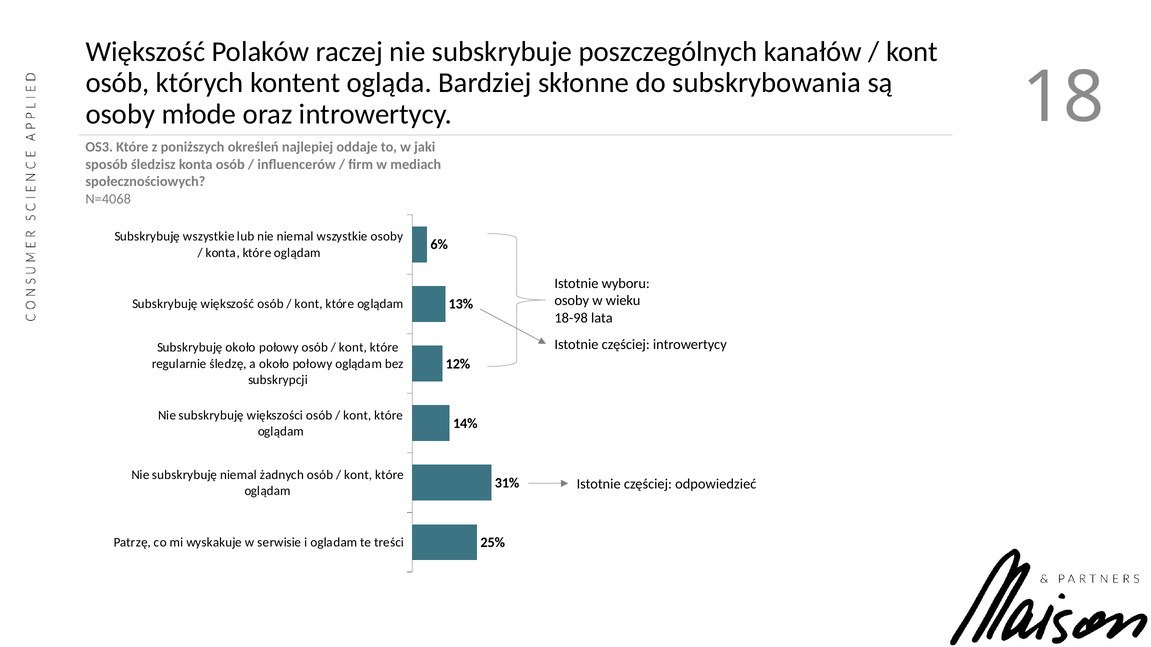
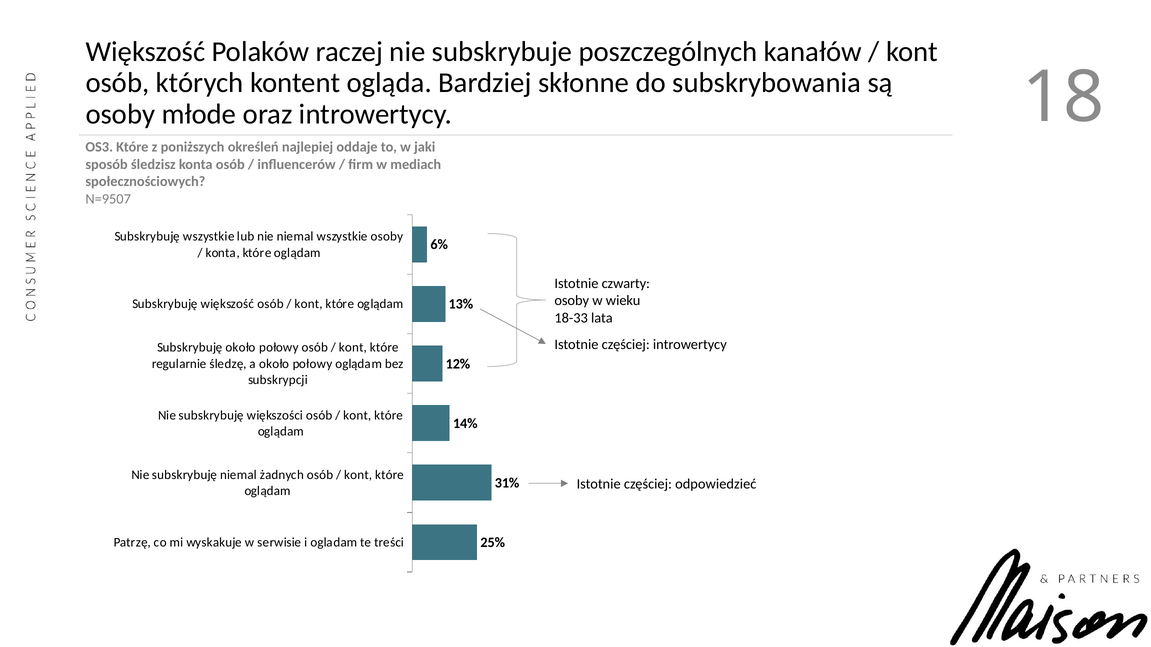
N=4068: N=4068 -> N=9507 (108, 199)
wyboru: wyboru -> czwarty (626, 284)
18-98: 18-98 -> 18-33 (571, 318)
